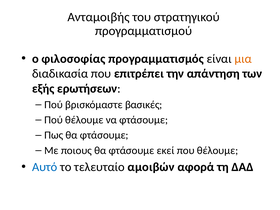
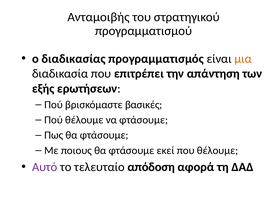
φιλοσοφίας: φιλοσοφίας -> διαδικασίας (74, 59)
Αυτό colour: blue -> purple (45, 167)
αμοιβών: αμοιβών -> απόδοση (151, 167)
